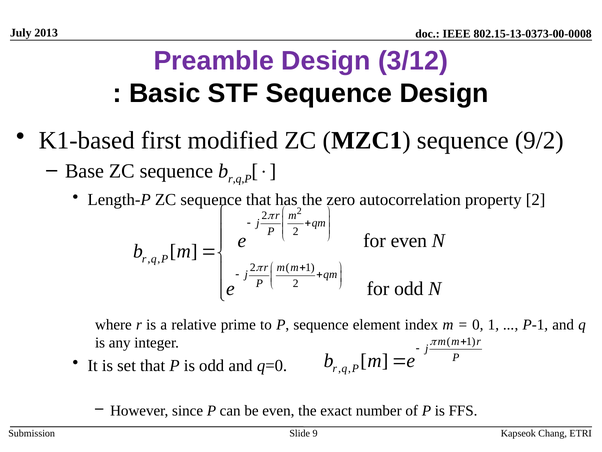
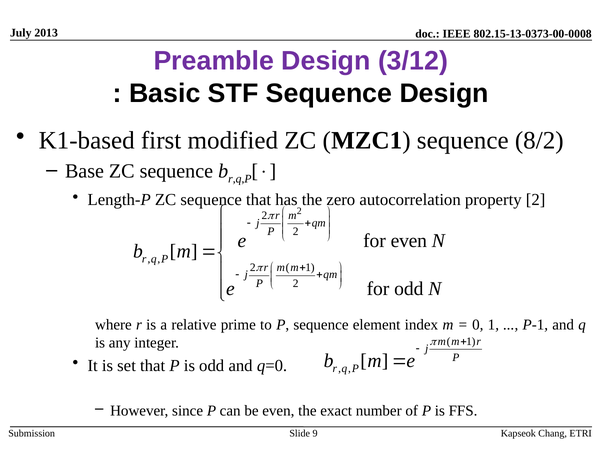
9/2: 9/2 -> 8/2 (539, 140)
